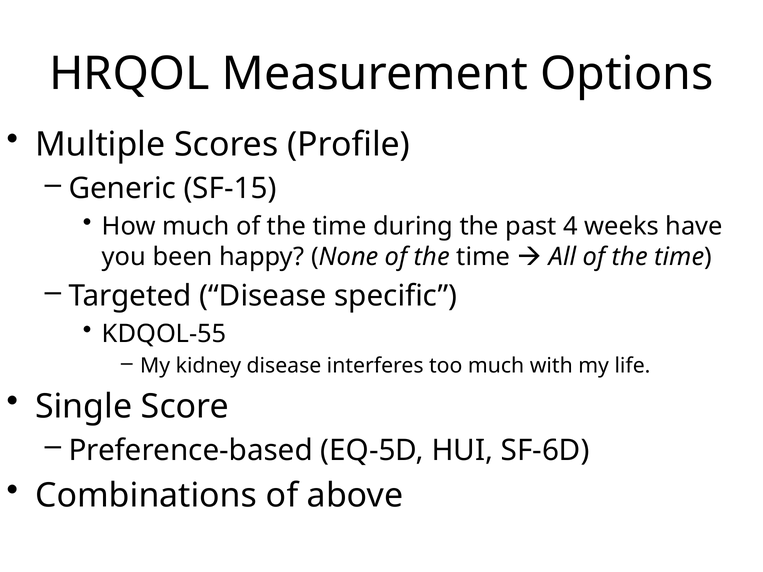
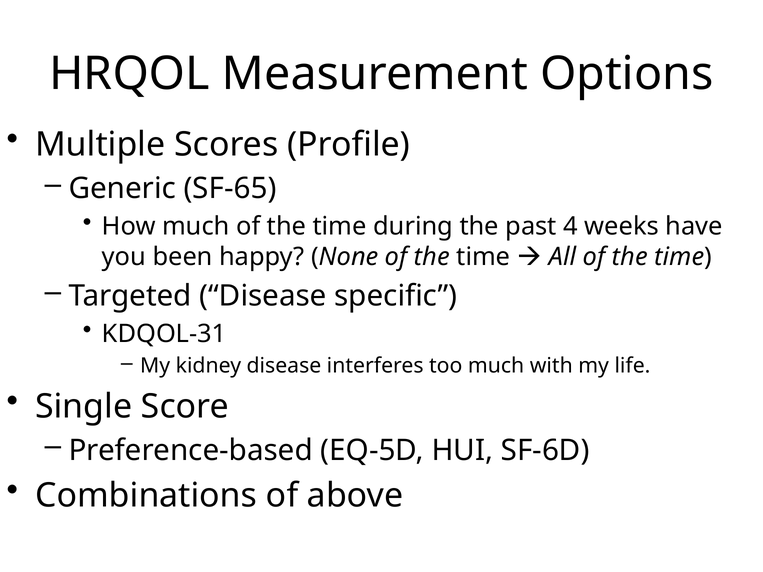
SF-15: SF-15 -> SF-65 (230, 189)
KDQOL-55: KDQOL-55 -> KDQOL-31 (164, 334)
